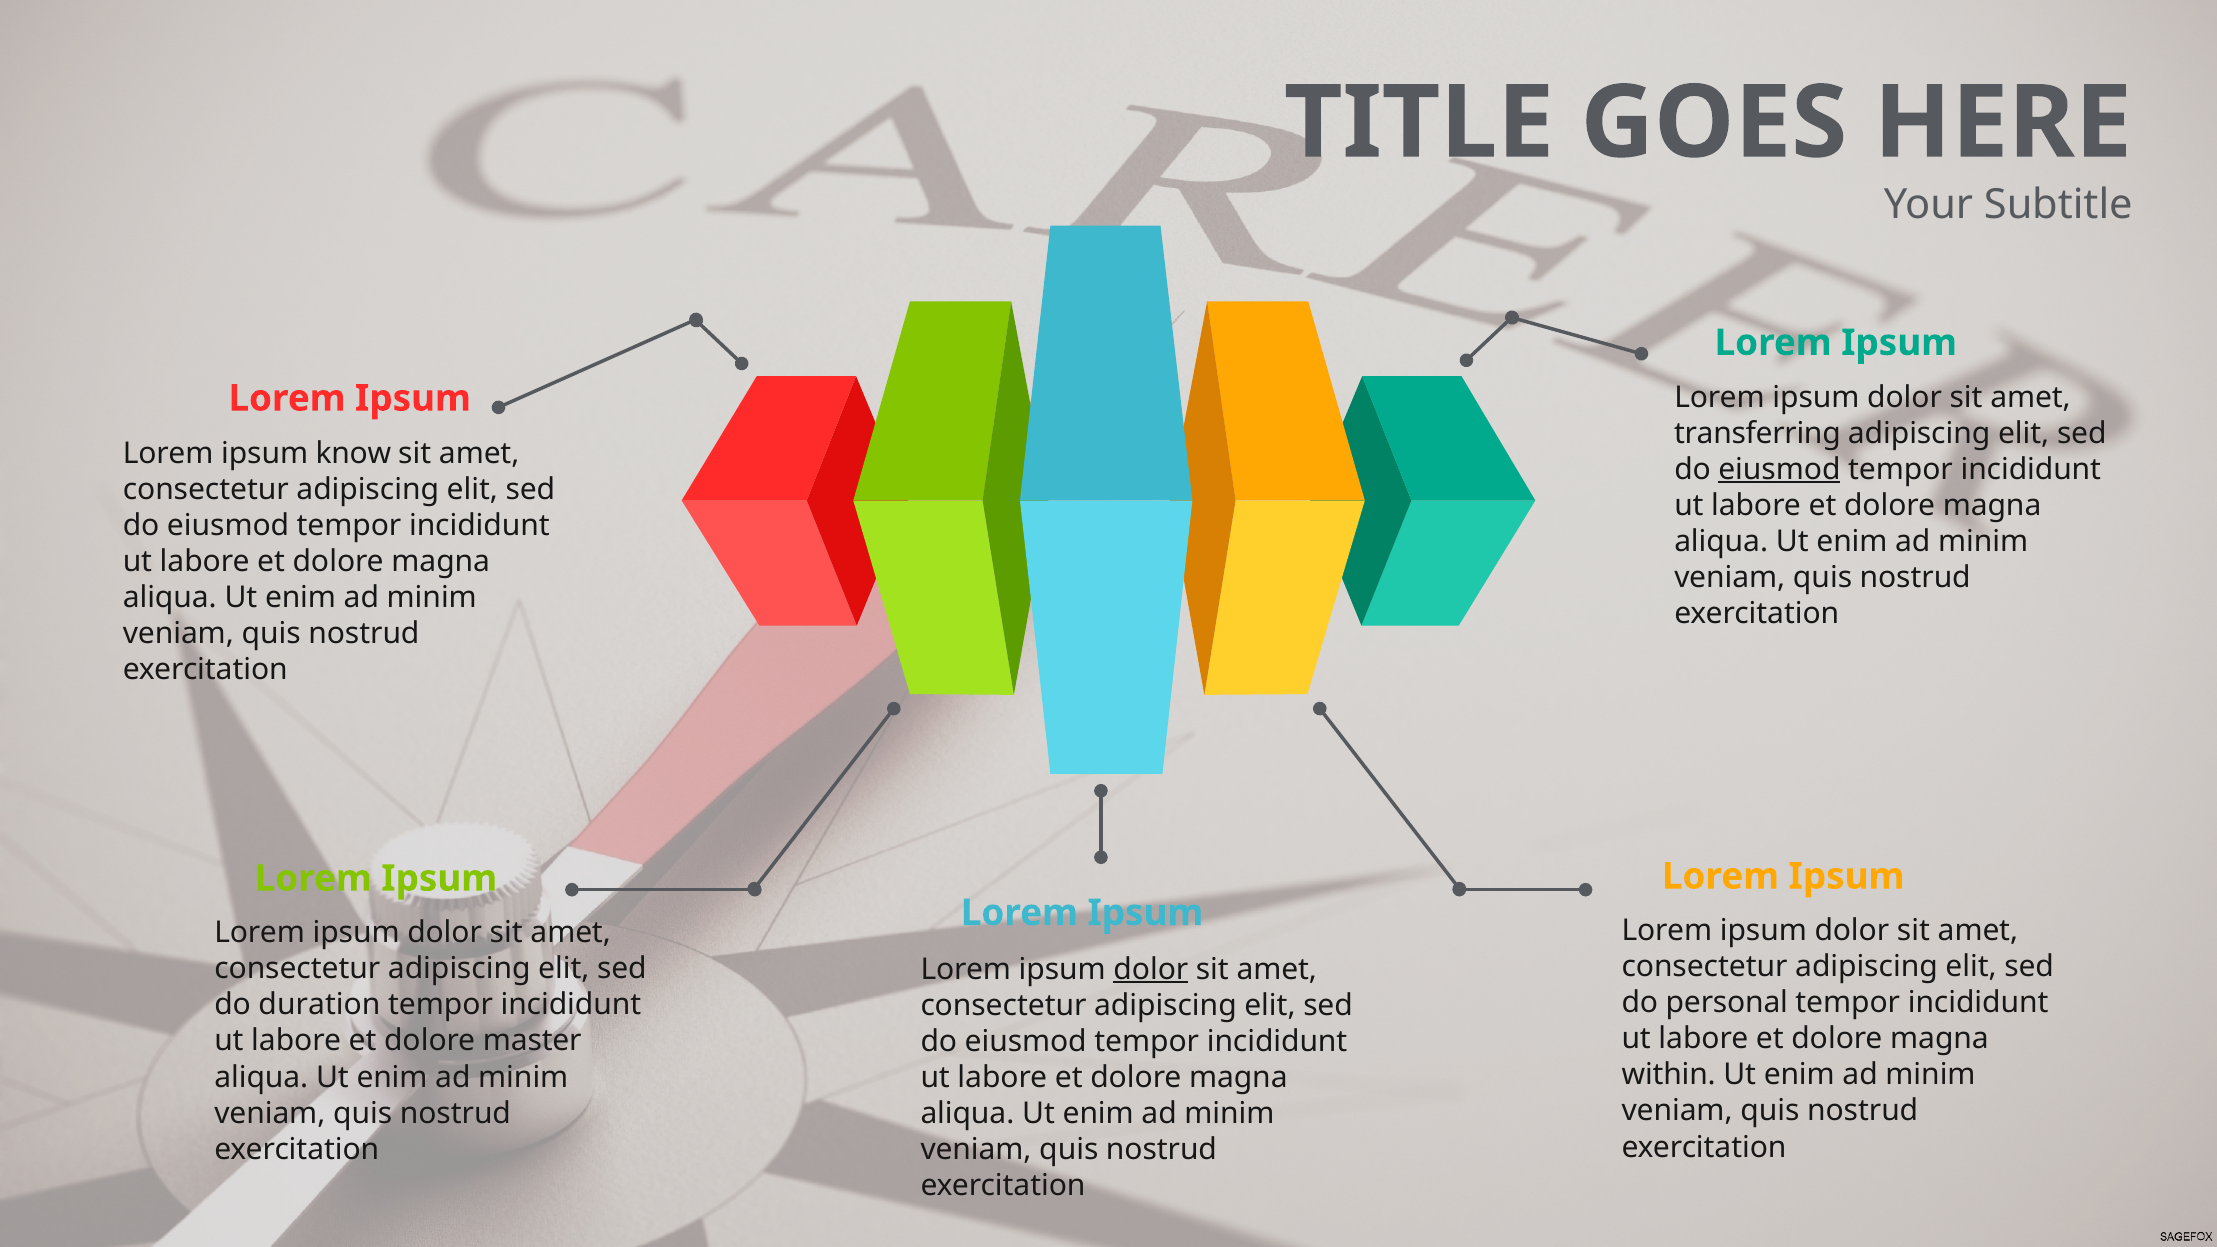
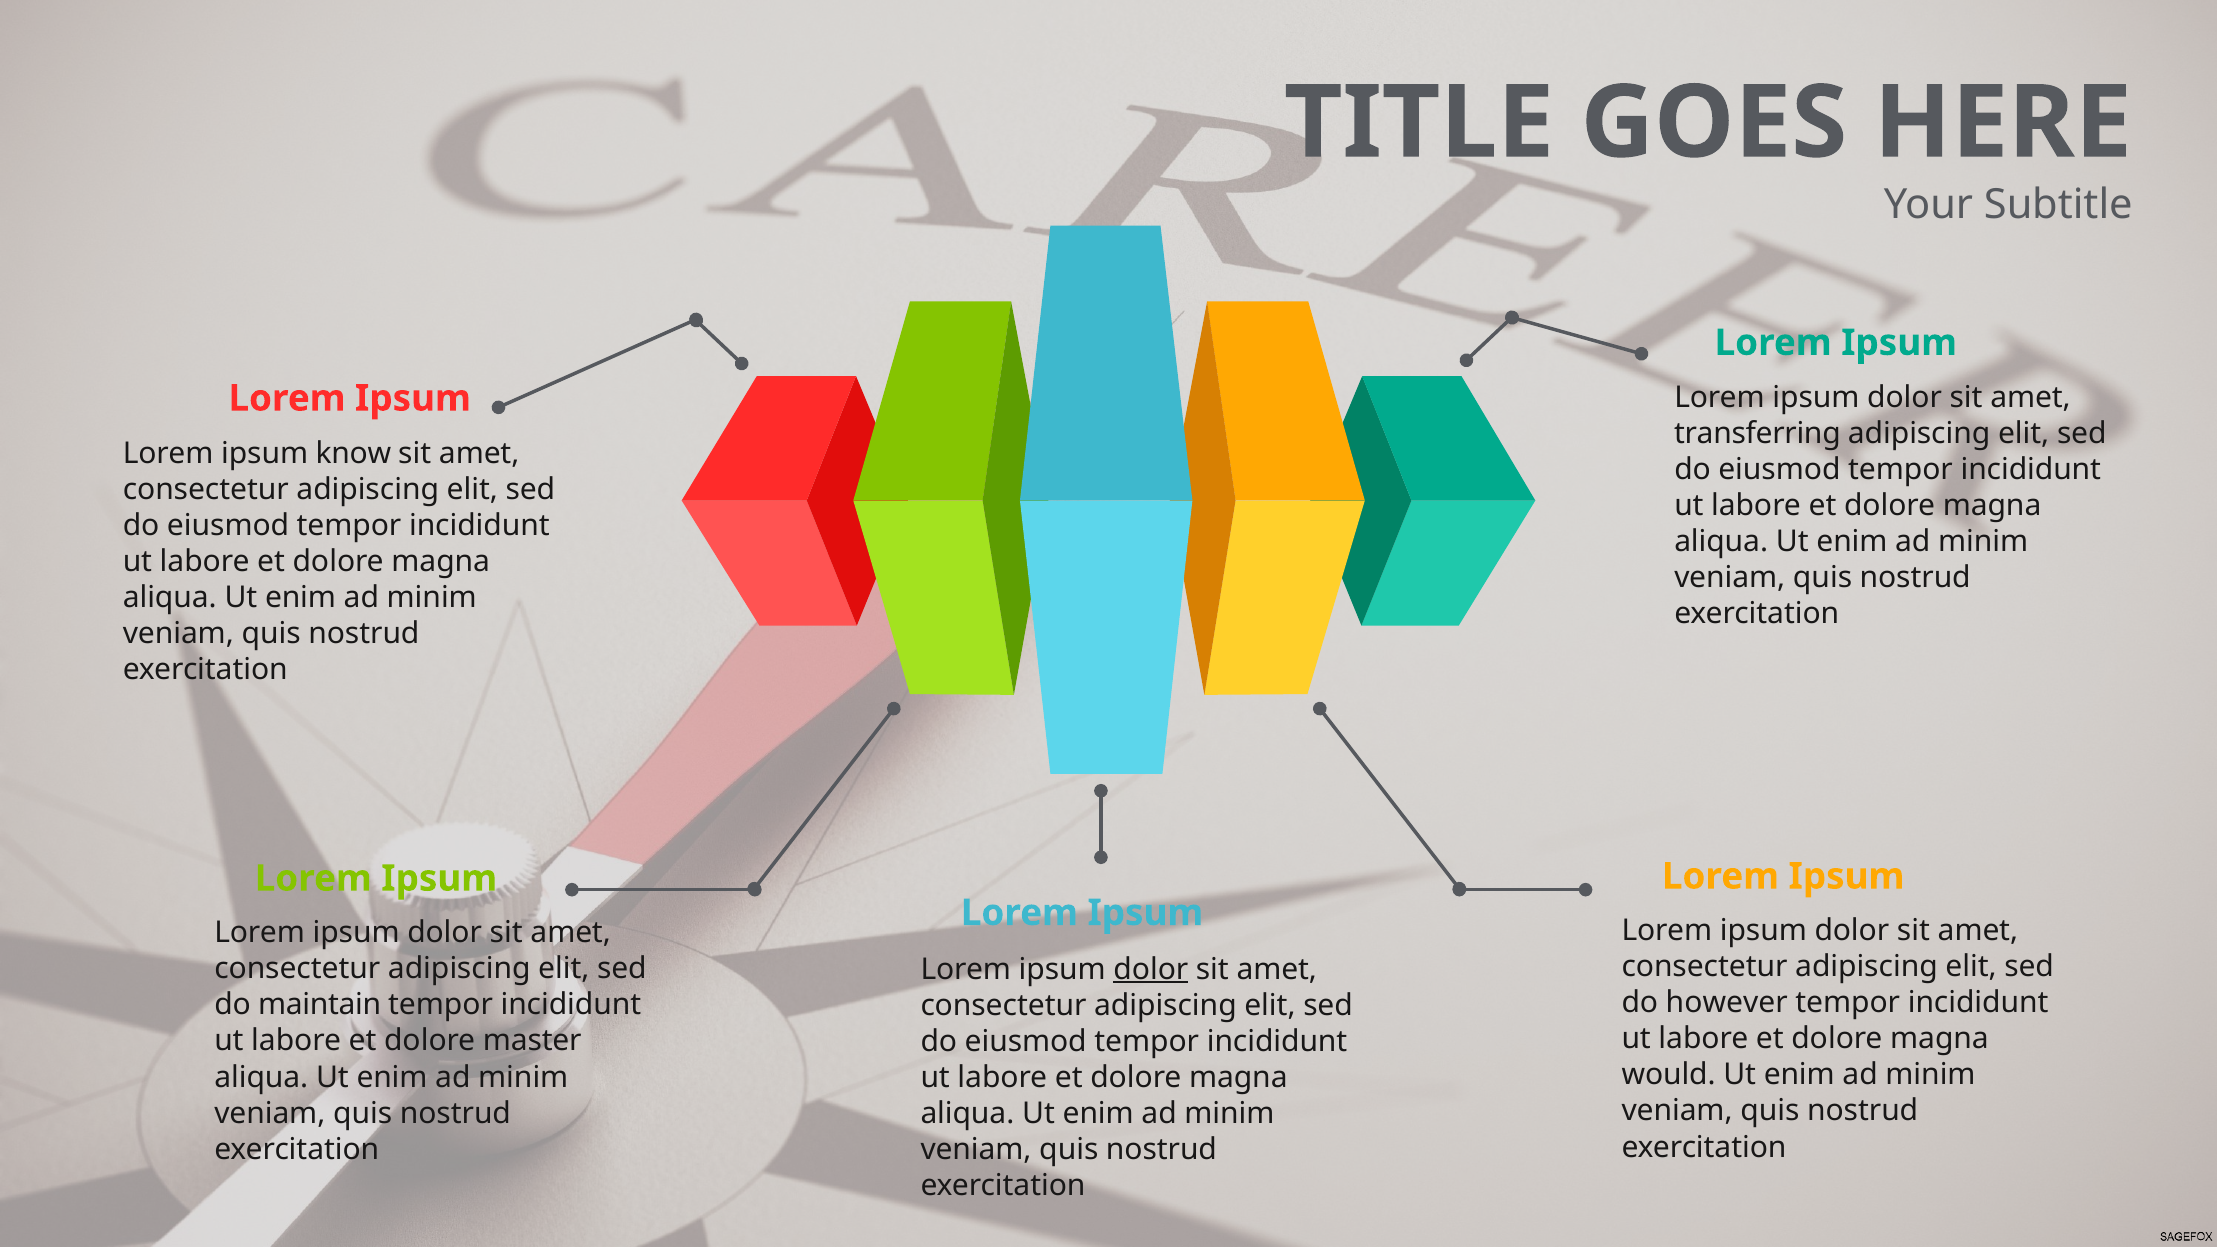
eiusmod underline: present -> none (1779, 469)
personal: personal -> however (1727, 1003)
duration: duration -> maintain (320, 1005)
within: within -> would (1669, 1075)
